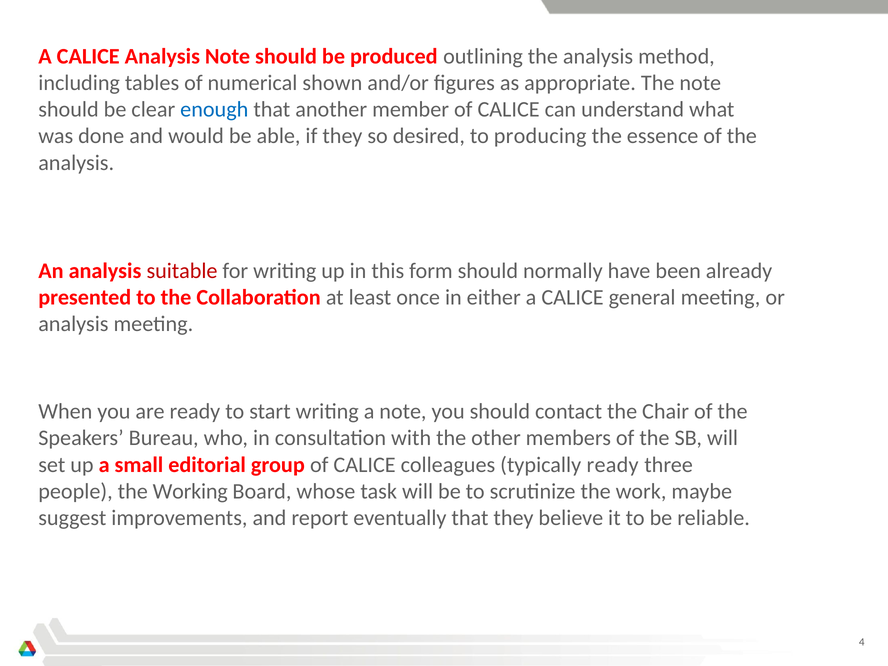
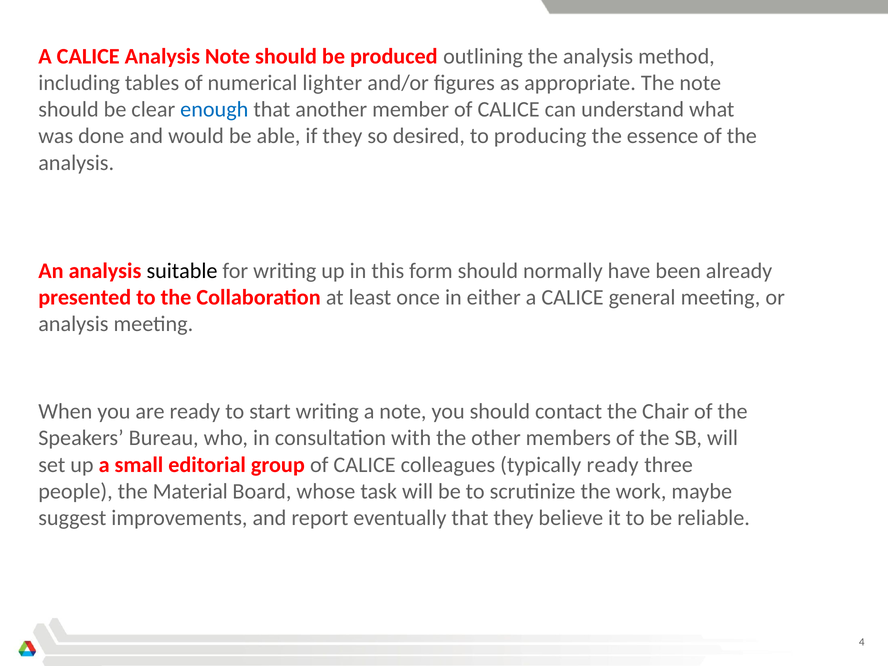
shown: shown -> lighter (332, 83)
suitable colour: red -> black (182, 271)
Working: Working -> Material (190, 491)
